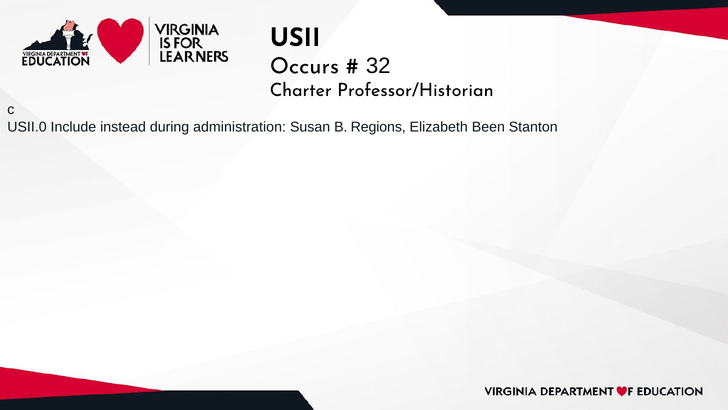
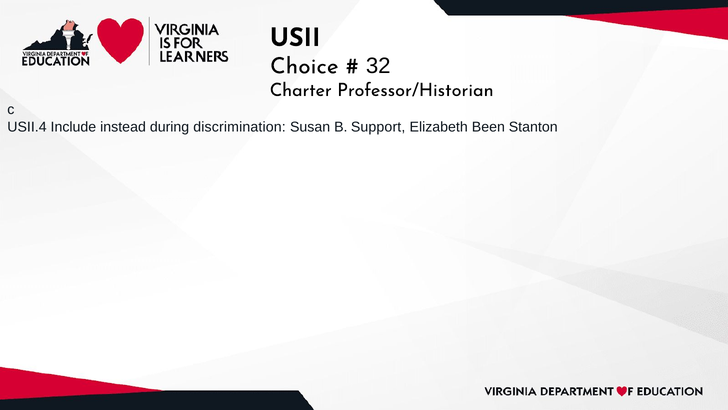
Occurs: Occurs -> Choice (304, 66)
USII.0: USII.0 -> USII.4 (27, 127)
administration: administration -> discrimination (240, 127)
Regions: Regions -> Support (378, 127)
